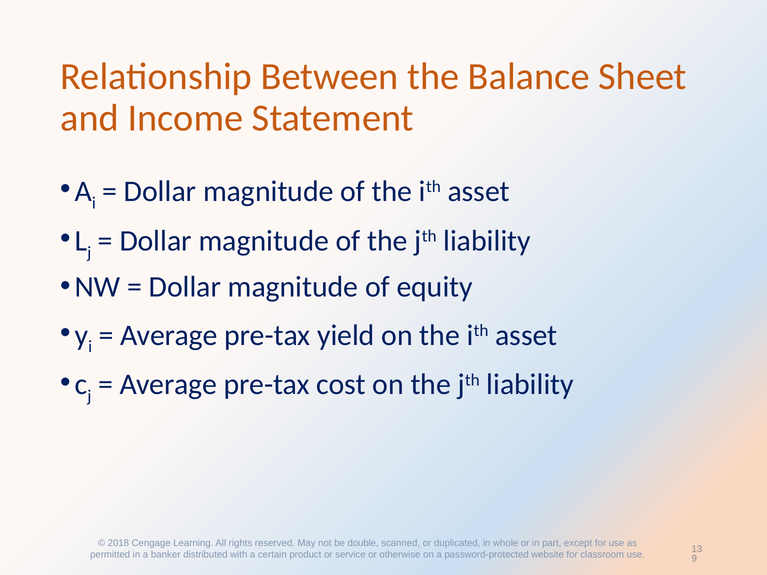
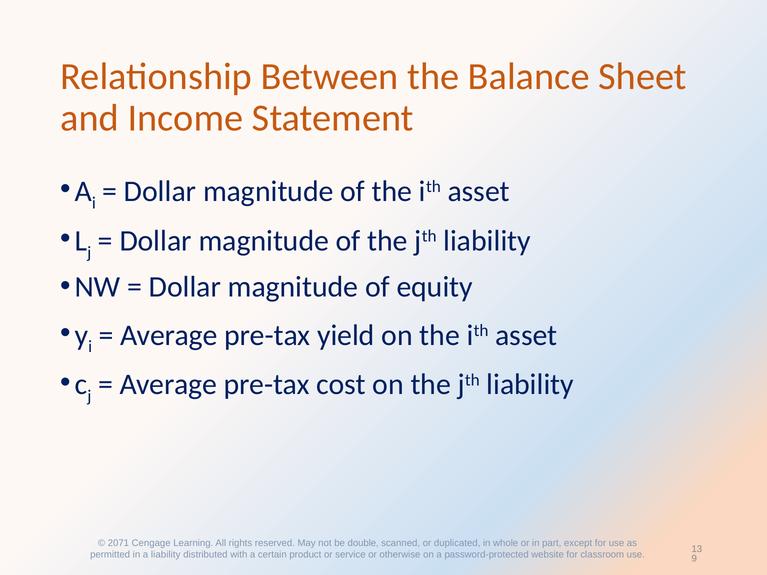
2018: 2018 -> 2071 (118, 543)
a banker: banker -> liability (166, 555)
